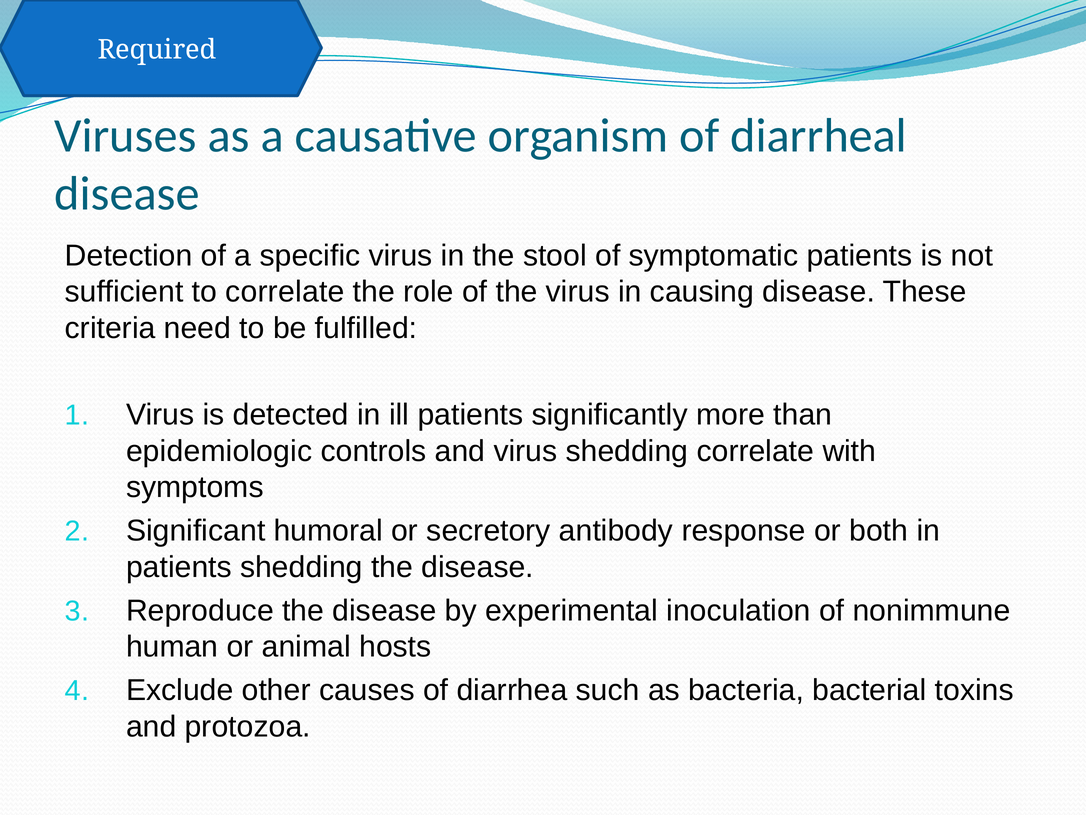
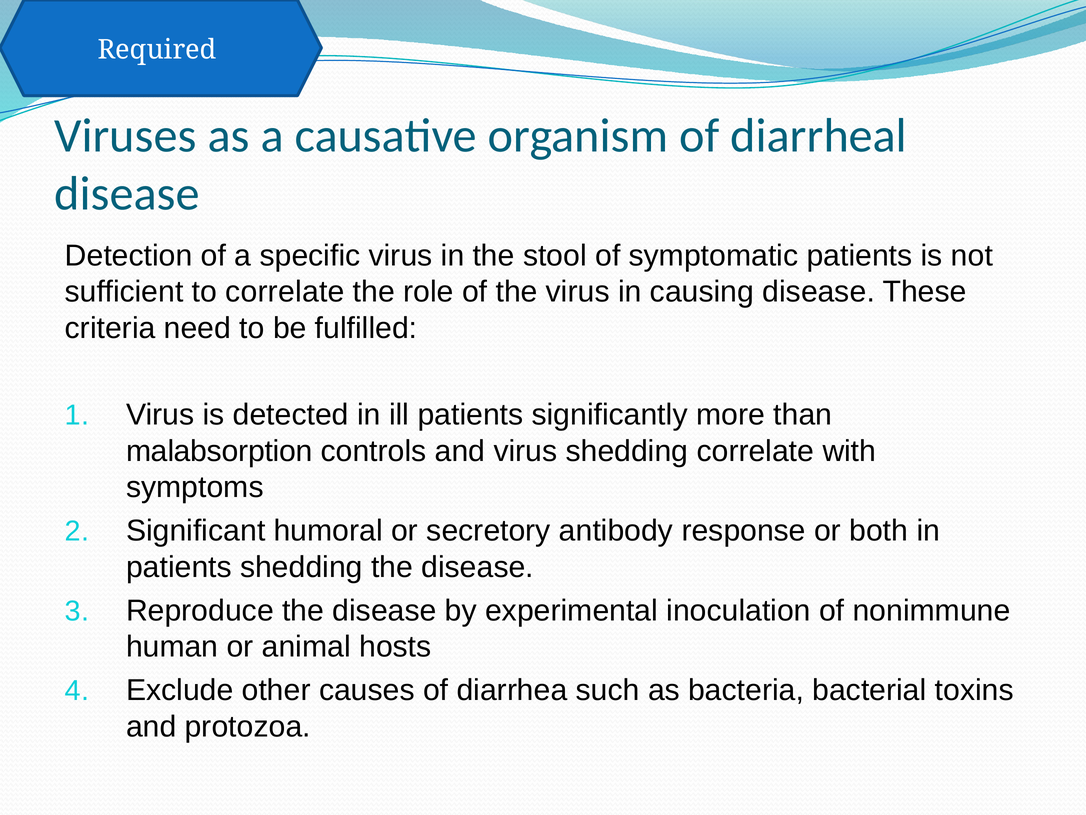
epidemiologic: epidemiologic -> malabsorption (219, 451)
